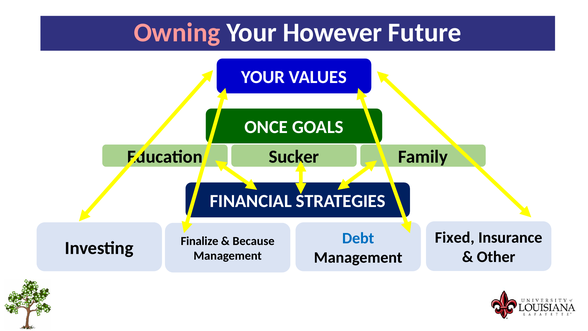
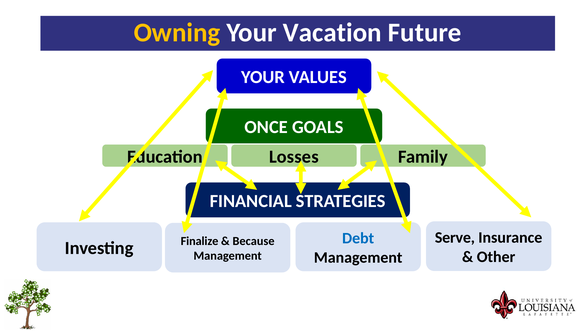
Owning colour: pink -> yellow (177, 32)
However: However -> Vacation (332, 32)
Sucker: Sucker -> Losses (294, 157)
Fixed: Fixed -> Serve (455, 238)
